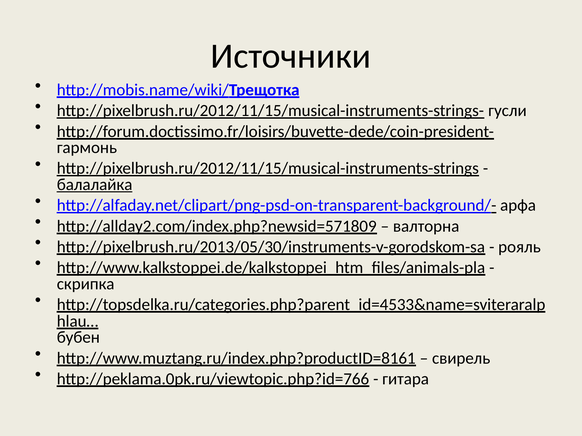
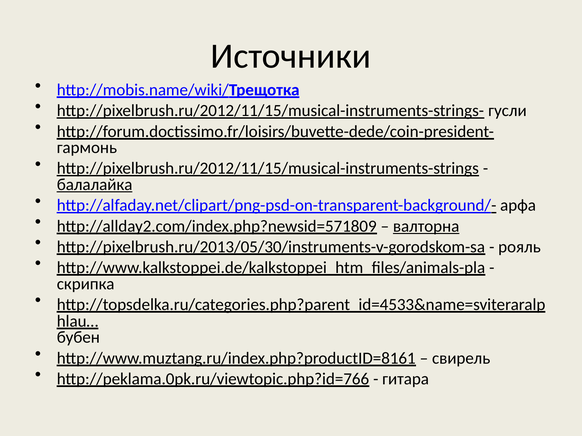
валторна underline: none -> present (426, 226)
